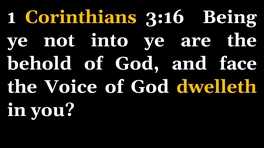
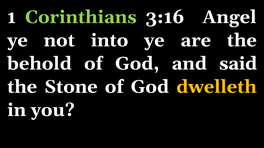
Corinthians colour: yellow -> light green (81, 17)
Being: Being -> Angel (229, 17)
face: face -> said (238, 64)
Voice: Voice -> Stone (71, 87)
